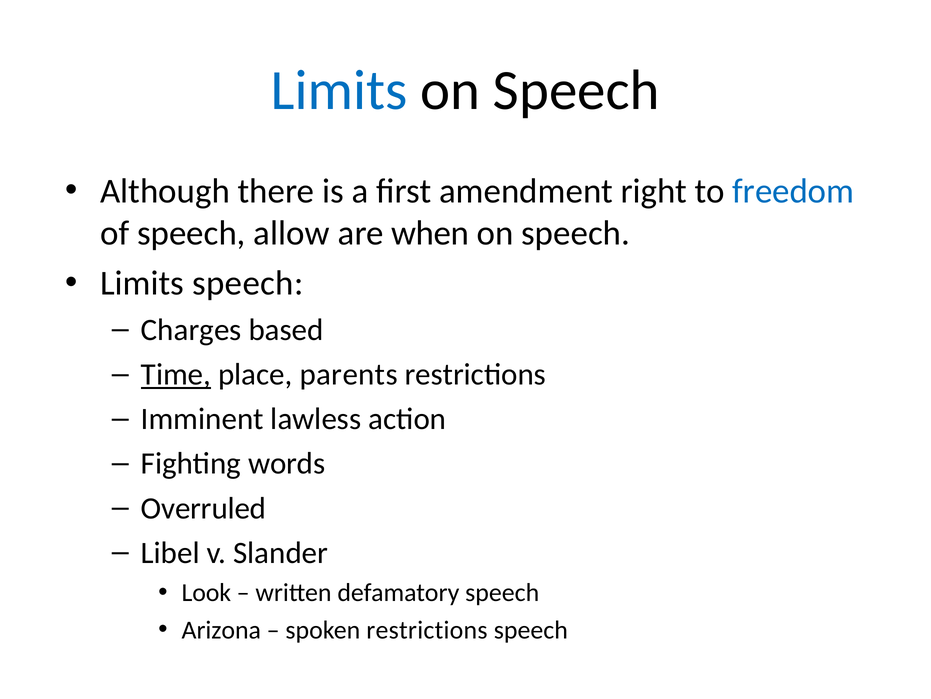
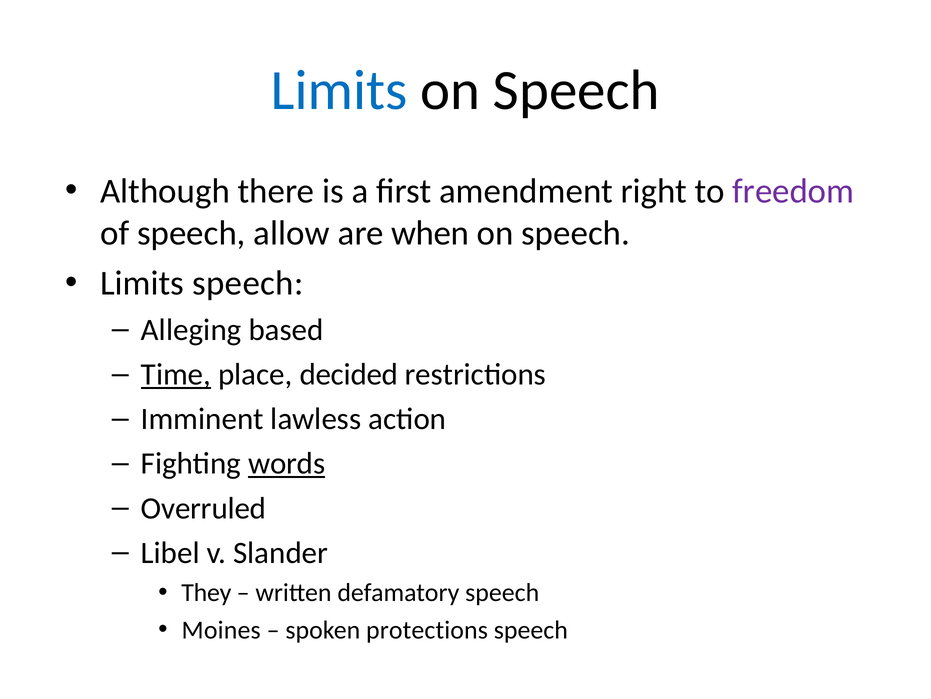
freedom colour: blue -> purple (793, 191)
Charges: Charges -> Alleging (191, 330)
parents: parents -> decided (349, 374)
words underline: none -> present (287, 463)
Look: Look -> They (206, 592)
Arizona: Arizona -> Moines (221, 629)
spoken restrictions: restrictions -> protections (427, 629)
